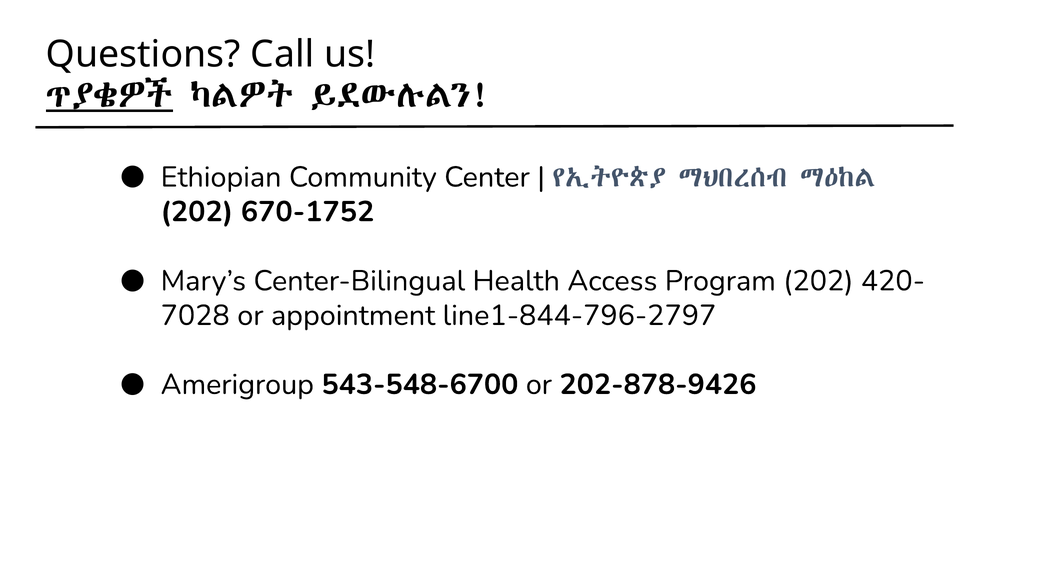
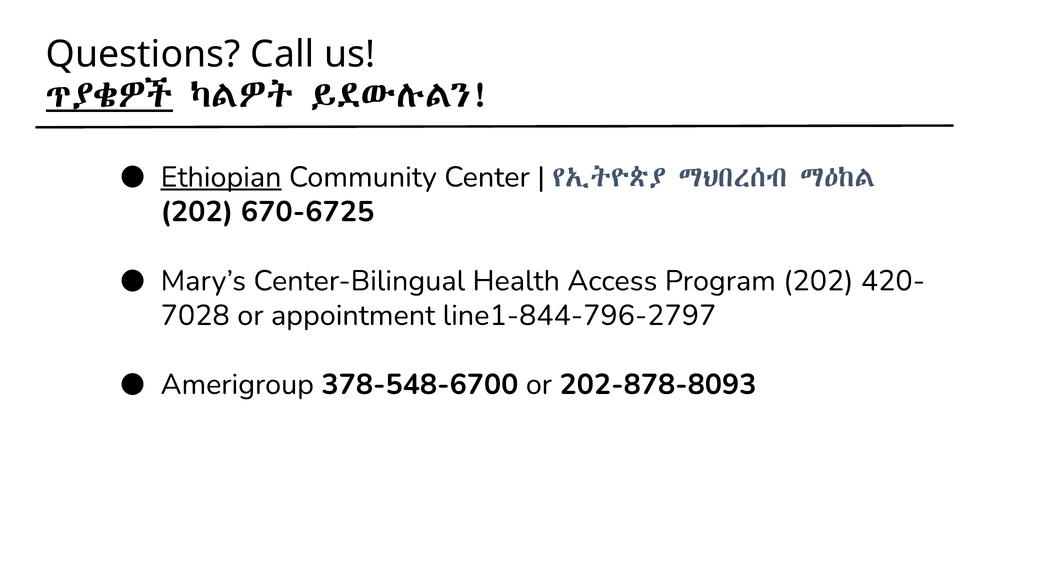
Ethiopian underline: none -> present (221, 177)
670-1752: 670-1752 -> 670-6725 (308, 212)
543-548-6700: 543-548-6700 -> 378-548-6700 (420, 385)
202-878-9426: 202-878-9426 -> 202-878-8093 (658, 385)
